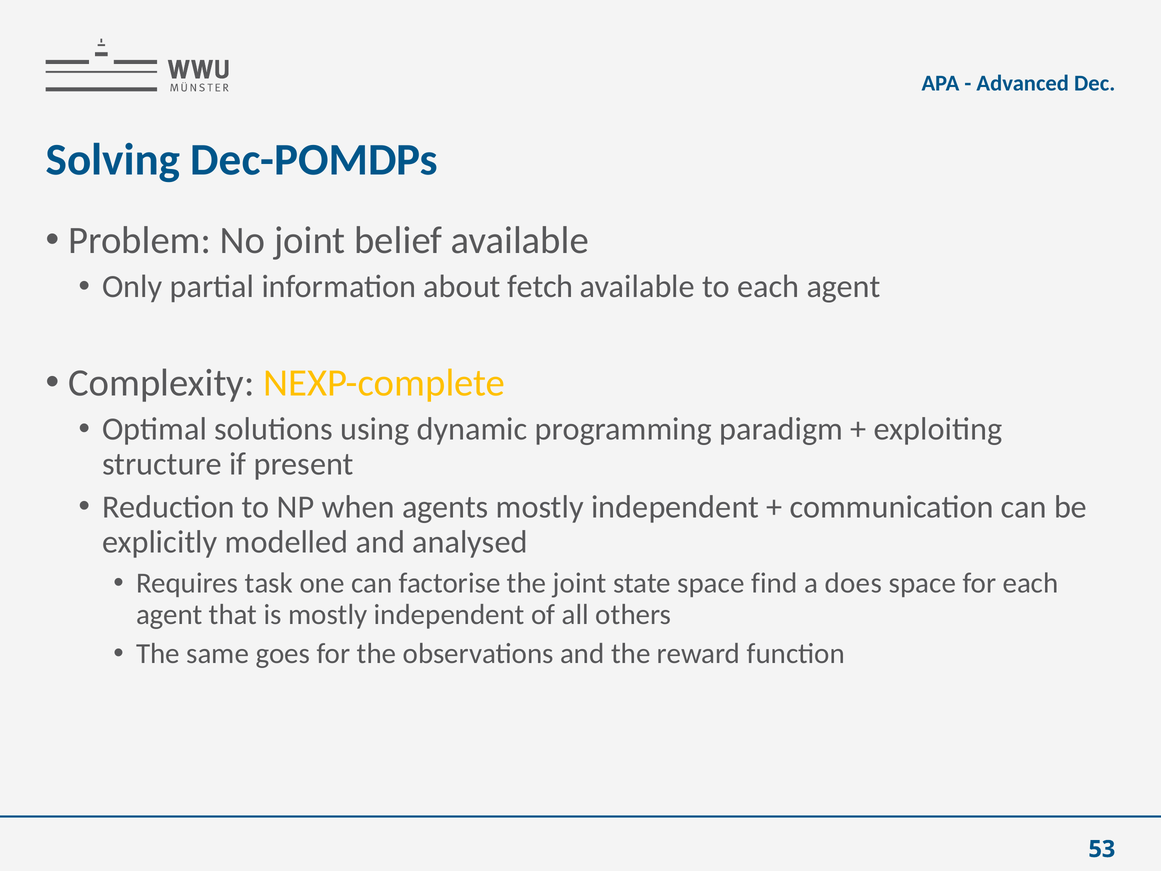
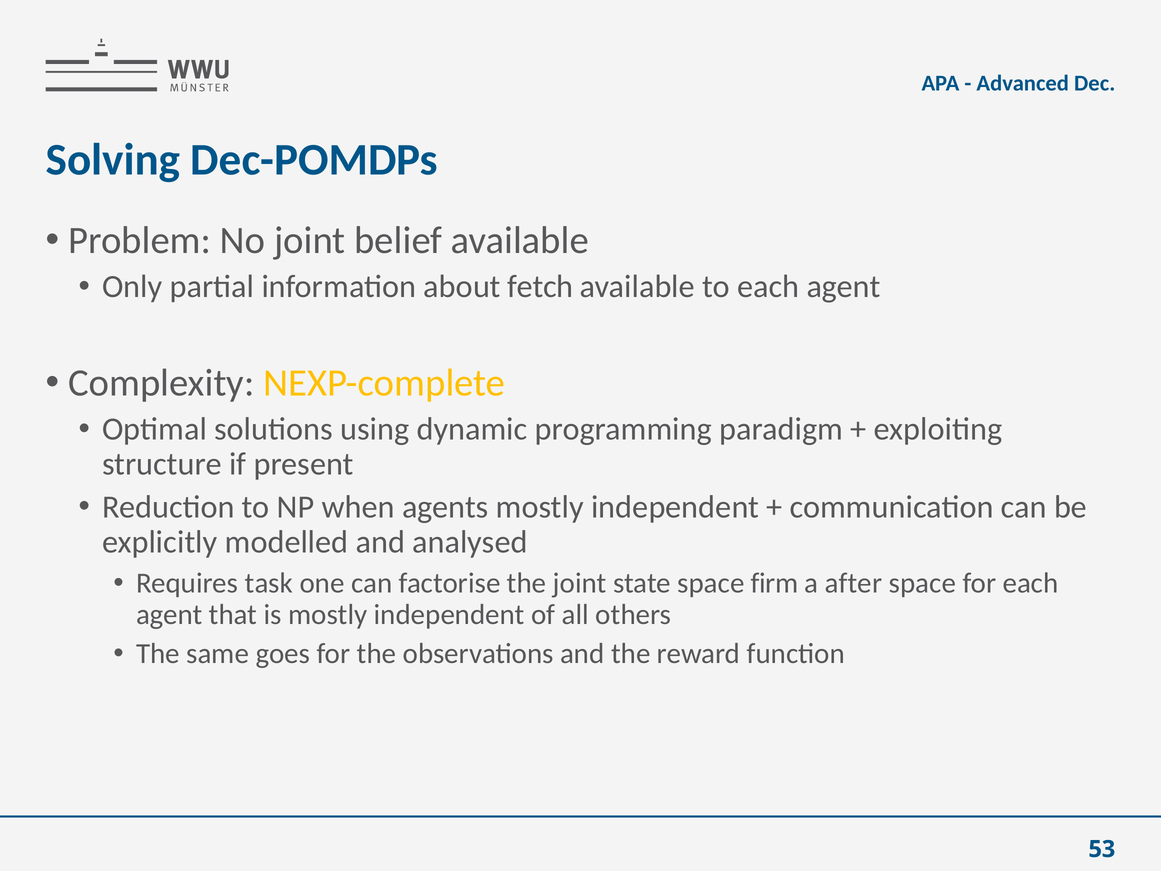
find: find -> firm (774, 583)
does: does -> after (853, 583)
